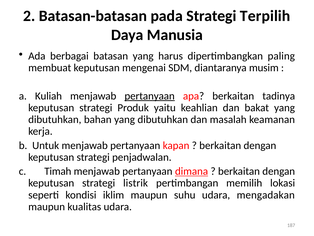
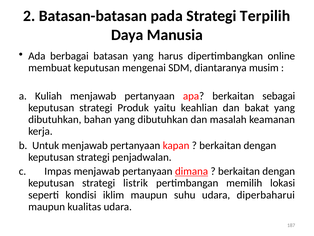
paling: paling -> online (281, 56)
pertanyaan underline: present -> none (150, 96)
tadinya: tadinya -> sebagai (279, 96)
Timah: Timah -> Impas (58, 171)
mengadakan: mengadakan -> diperbaharui (266, 194)
